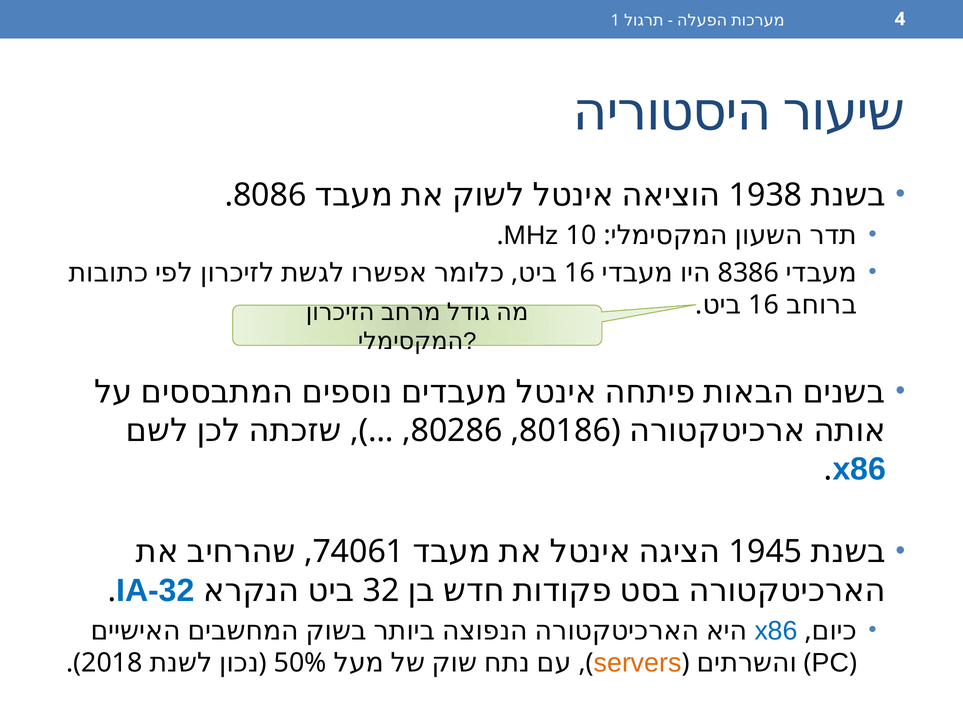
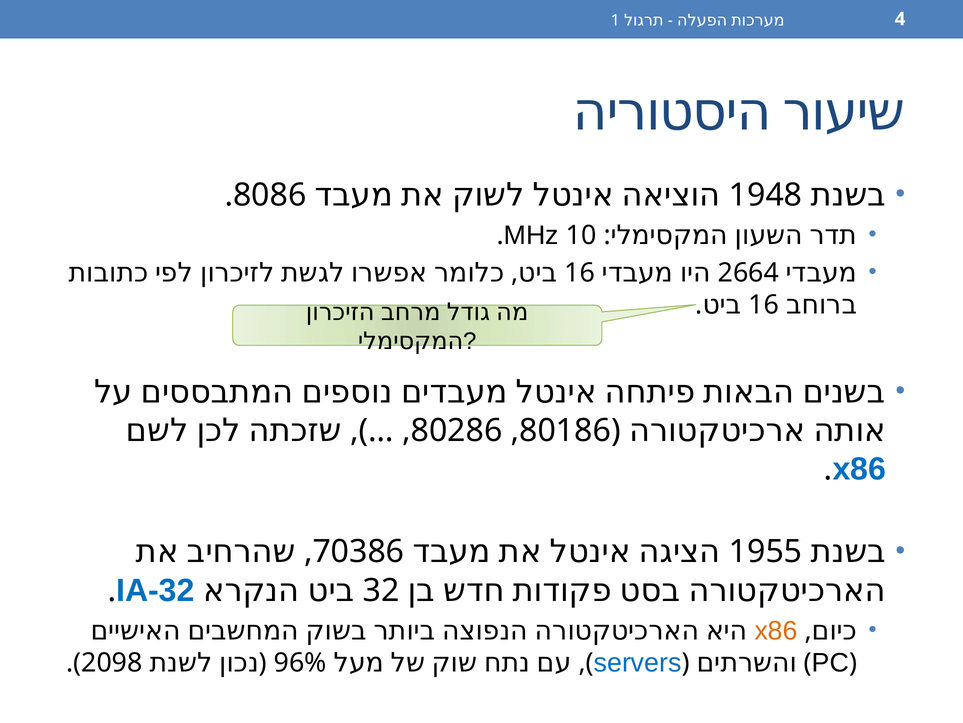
1938: 1938 -> 1948 (766, 195)
8386: 8386 -> 2664 (748, 273)
74061: 74061 -> 70386 (358, 551)
1945: 1945 -> 1955 (766, 551)
x86 colour: blue -> orange (776, 630)
servers colour: orange -> blue (638, 662)
2018: 2018 -> 2098 (112, 662)
50%: 50% -> 96% (300, 662)
